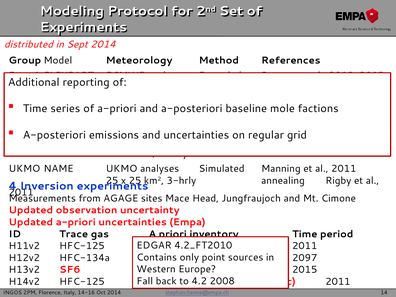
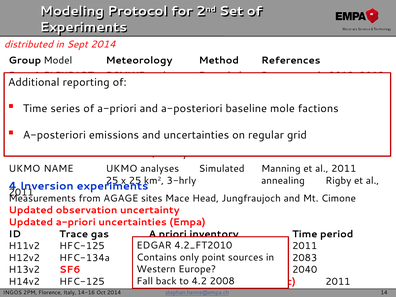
2097: 2097 -> 2083 (305, 258)
2015: 2015 -> 2040 (305, 270)
